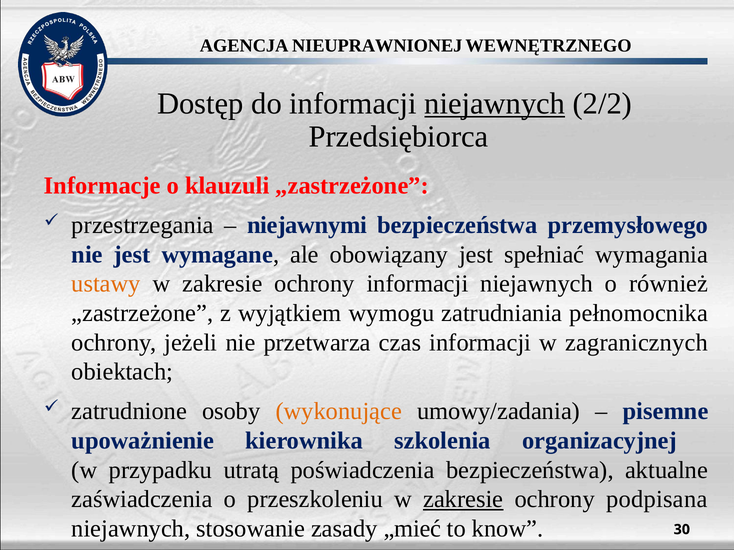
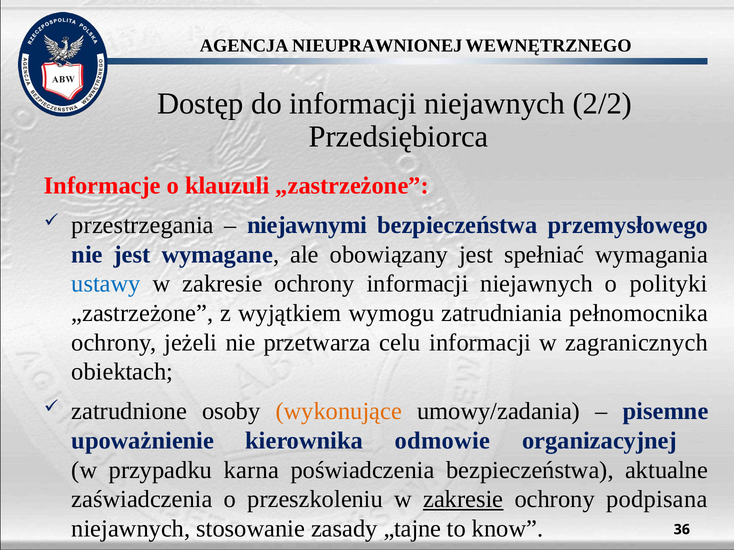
niejawnych underline: present -> none (495, 104)
ustawy colour: orange -> blue (106, 284)
również: również -> polityki (668, 284)
czas: czas -> celu (400, 343)
szkolenia: szkolenia -> odmowie (442, 441)
utratą: utratą -> karna (251, 470)
„mieć: „mieć -> „tajne (412, 529)
30: 30 -> 36 (682, 530)
